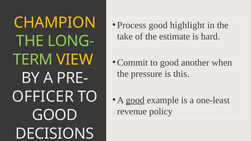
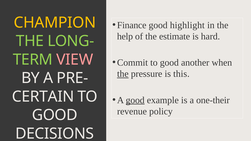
Process: Process -> Finance (132, 25)
take: take -> help (125, 36)
VIEW colour: yellow -> pink (75, 60)
the underline: none -> present (123, 74)
OFFICER: OFFICER -> CERTAIN (43, 97)
one-least: one-least -> one-their (213, 100)
